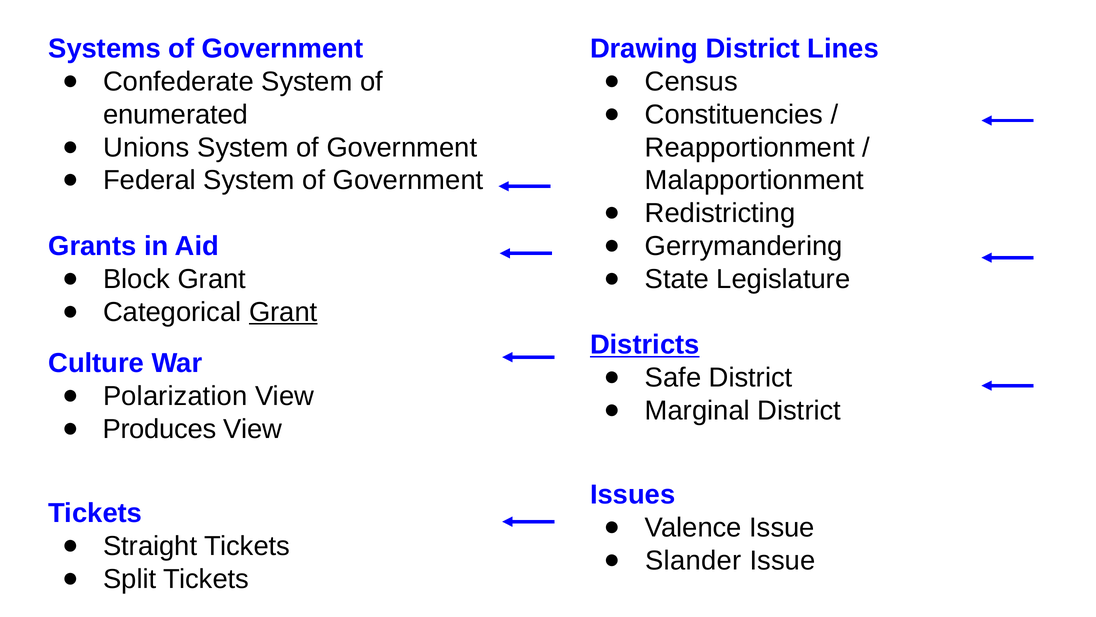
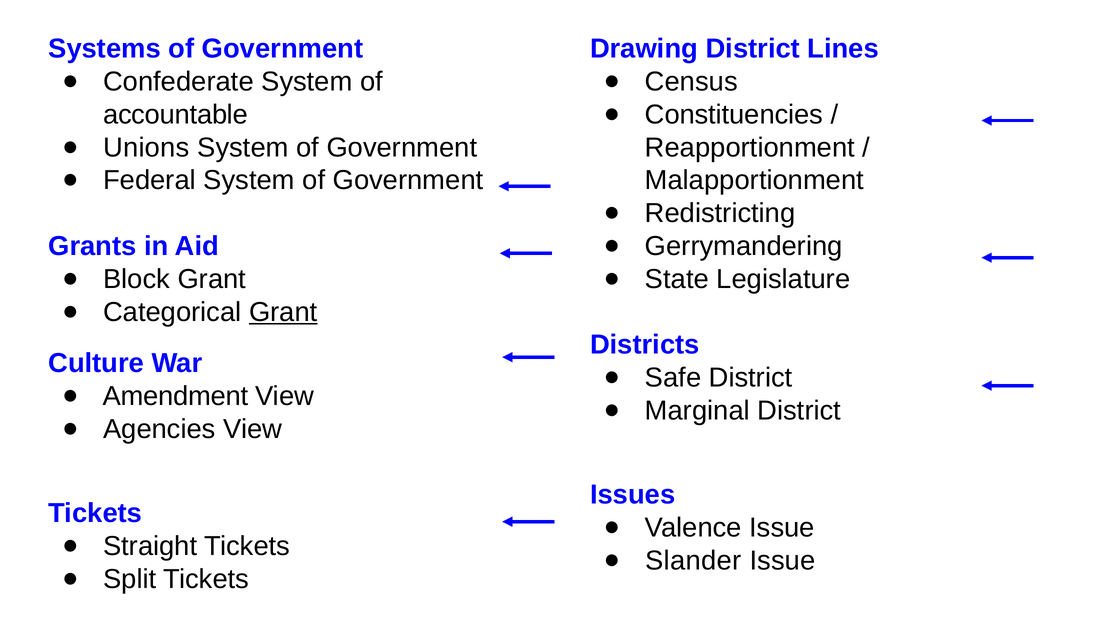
enumerated: enumerated -> accountable (176, 114)
Districts underline: present -> none (645, 345)
Polarization: Polarization -> Amendment (175, 396)
Produces: Produces -> Agencies (159, 429)
